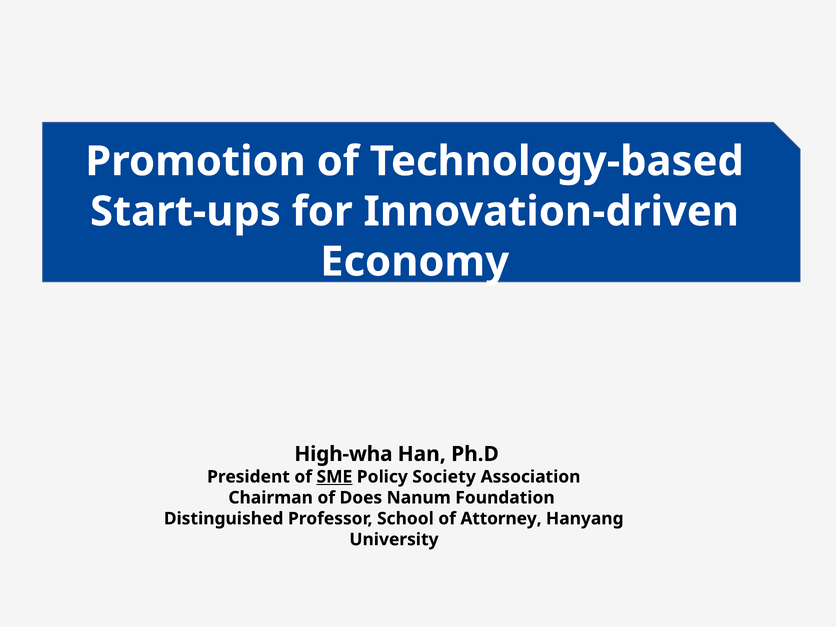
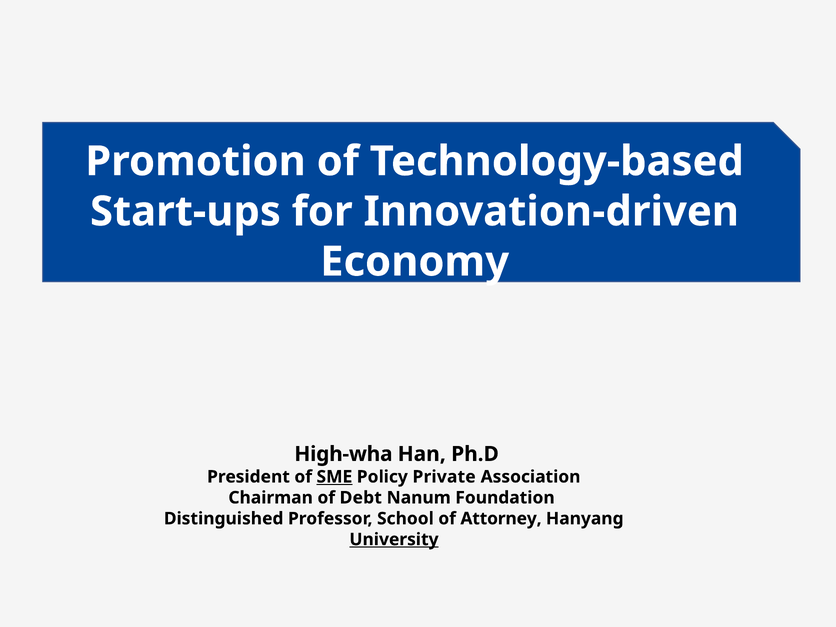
Society: Society -> Private (444, 477)
Does: Does -> Debt (361, 498)
University underline: none -> present (394, 539)
